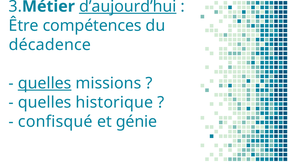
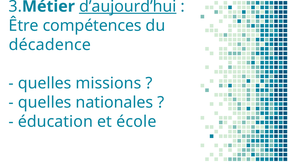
quelles underline: present -> none (45, 83)
historique: historique -> nationales (114, 102)
confisqué: confisqué -> éducation (55, 122)
génie: génie -> école (136, 122)
